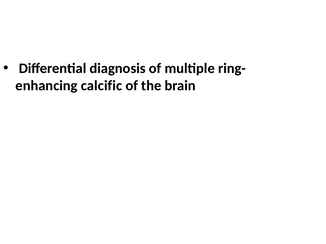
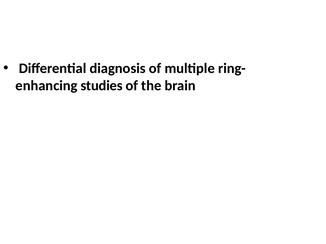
calcific: calcific -> studies (102, 86)
